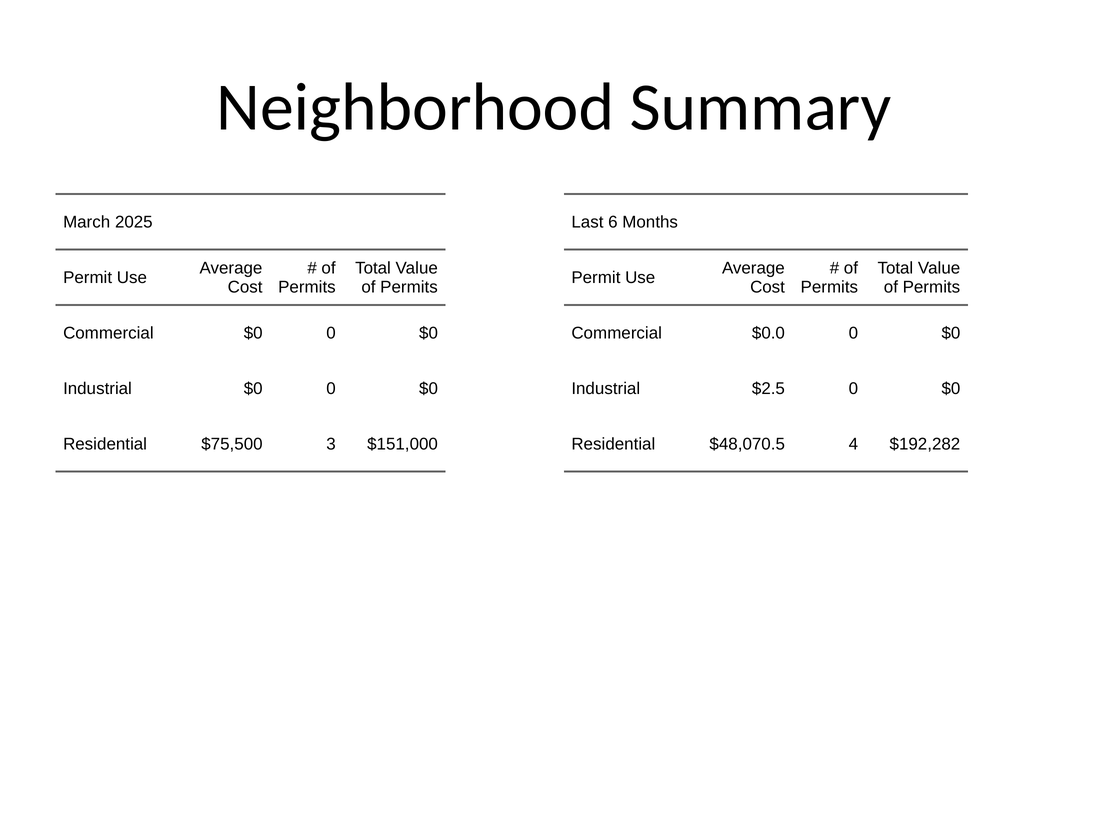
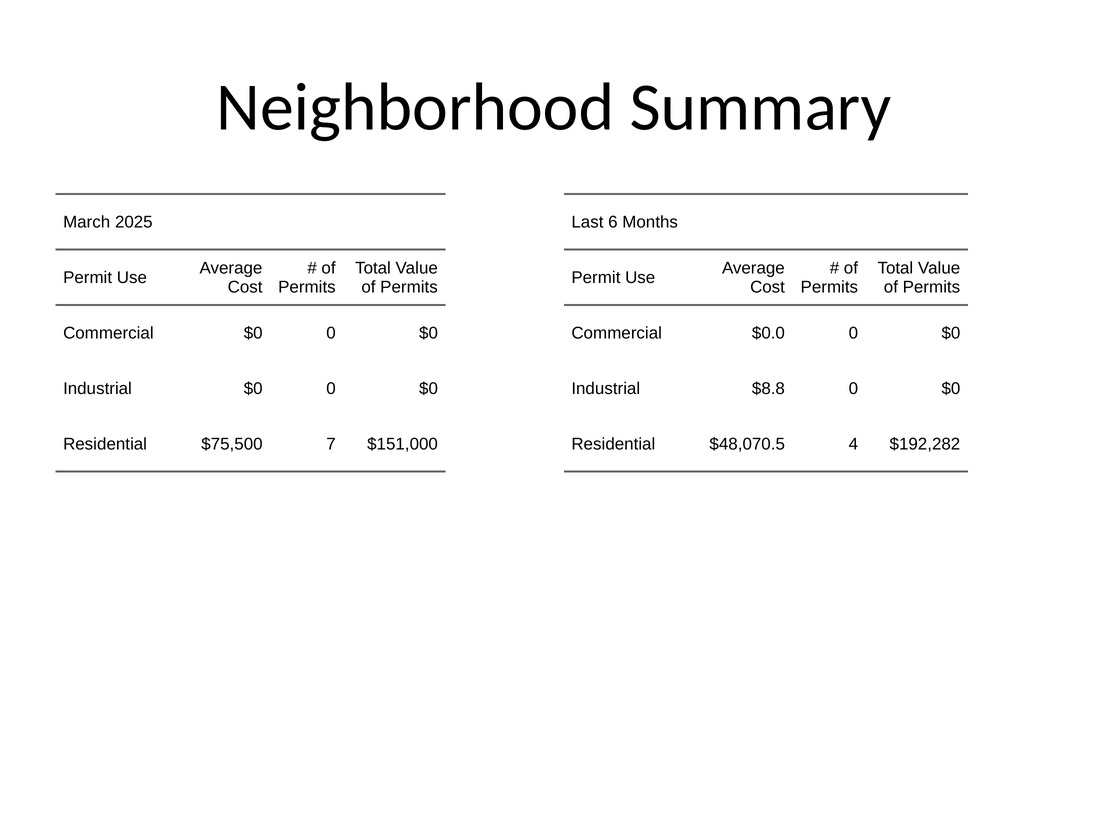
$2.5: $2.5 -> $8.8 (768, 388)
3: 3 -> 7 (331, 444)
